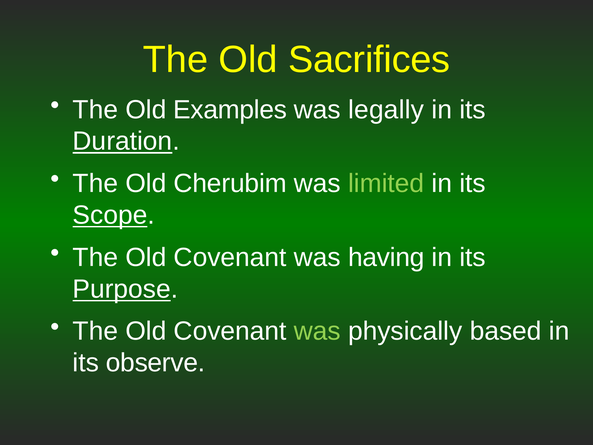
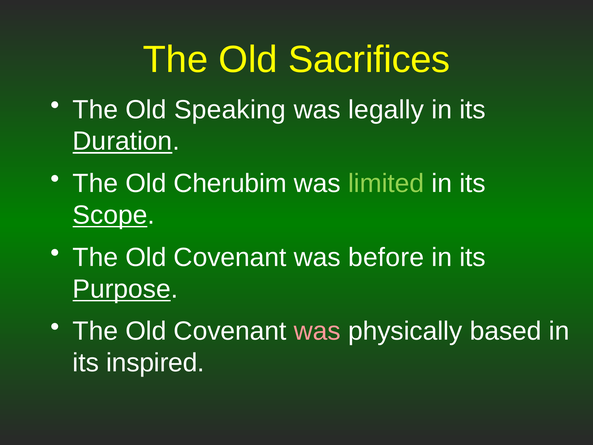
Examples: Examples -> Speaking (230, 110)
having: having -> before (386, 257)
was colour: light green -> pink (317, 331)
observe: observe -> inspired (155, 363)
